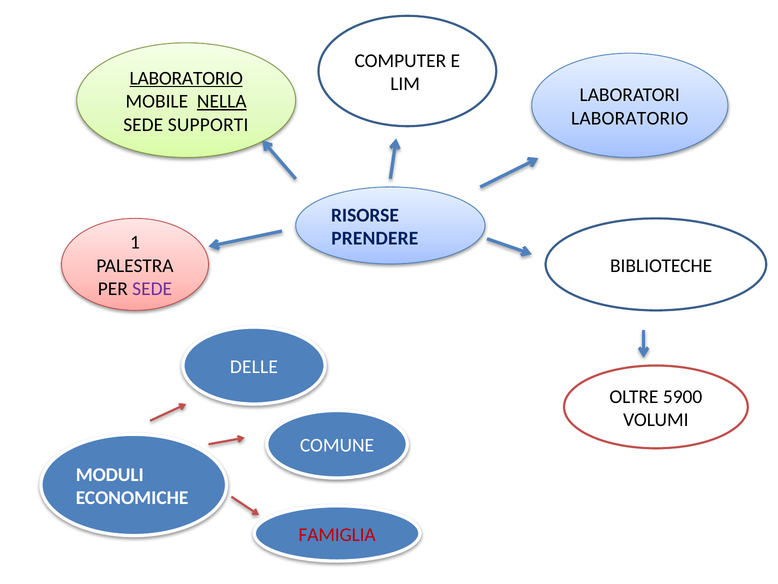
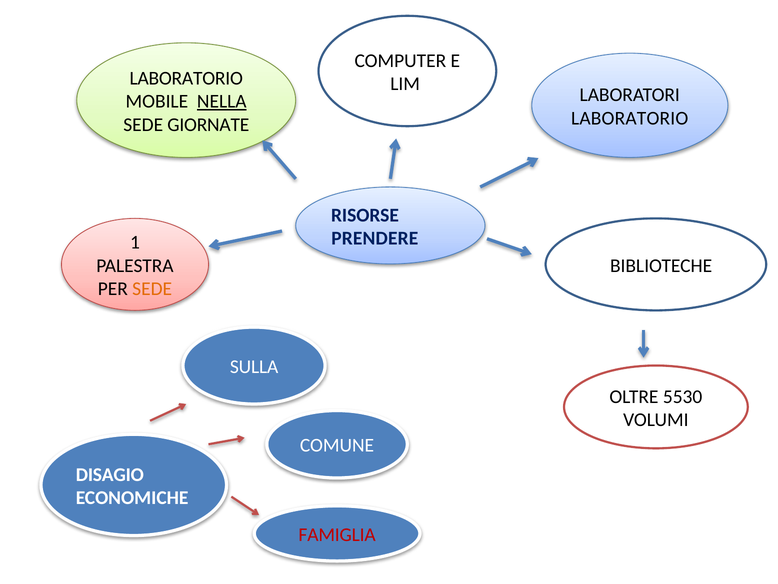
LABORATORIO underline: present -> none (186, 78)
SUPPORTI: SUPPORTI -> GIORNATE (208, 125)
SEDE colour: purple -> orange (152, 289)
DELLE: DELLE -> SULLA (254, 367)
5900: 5900 -> 5530 (683, 396)
MODULI: MODULI -> DISAGIO (110, 474)
